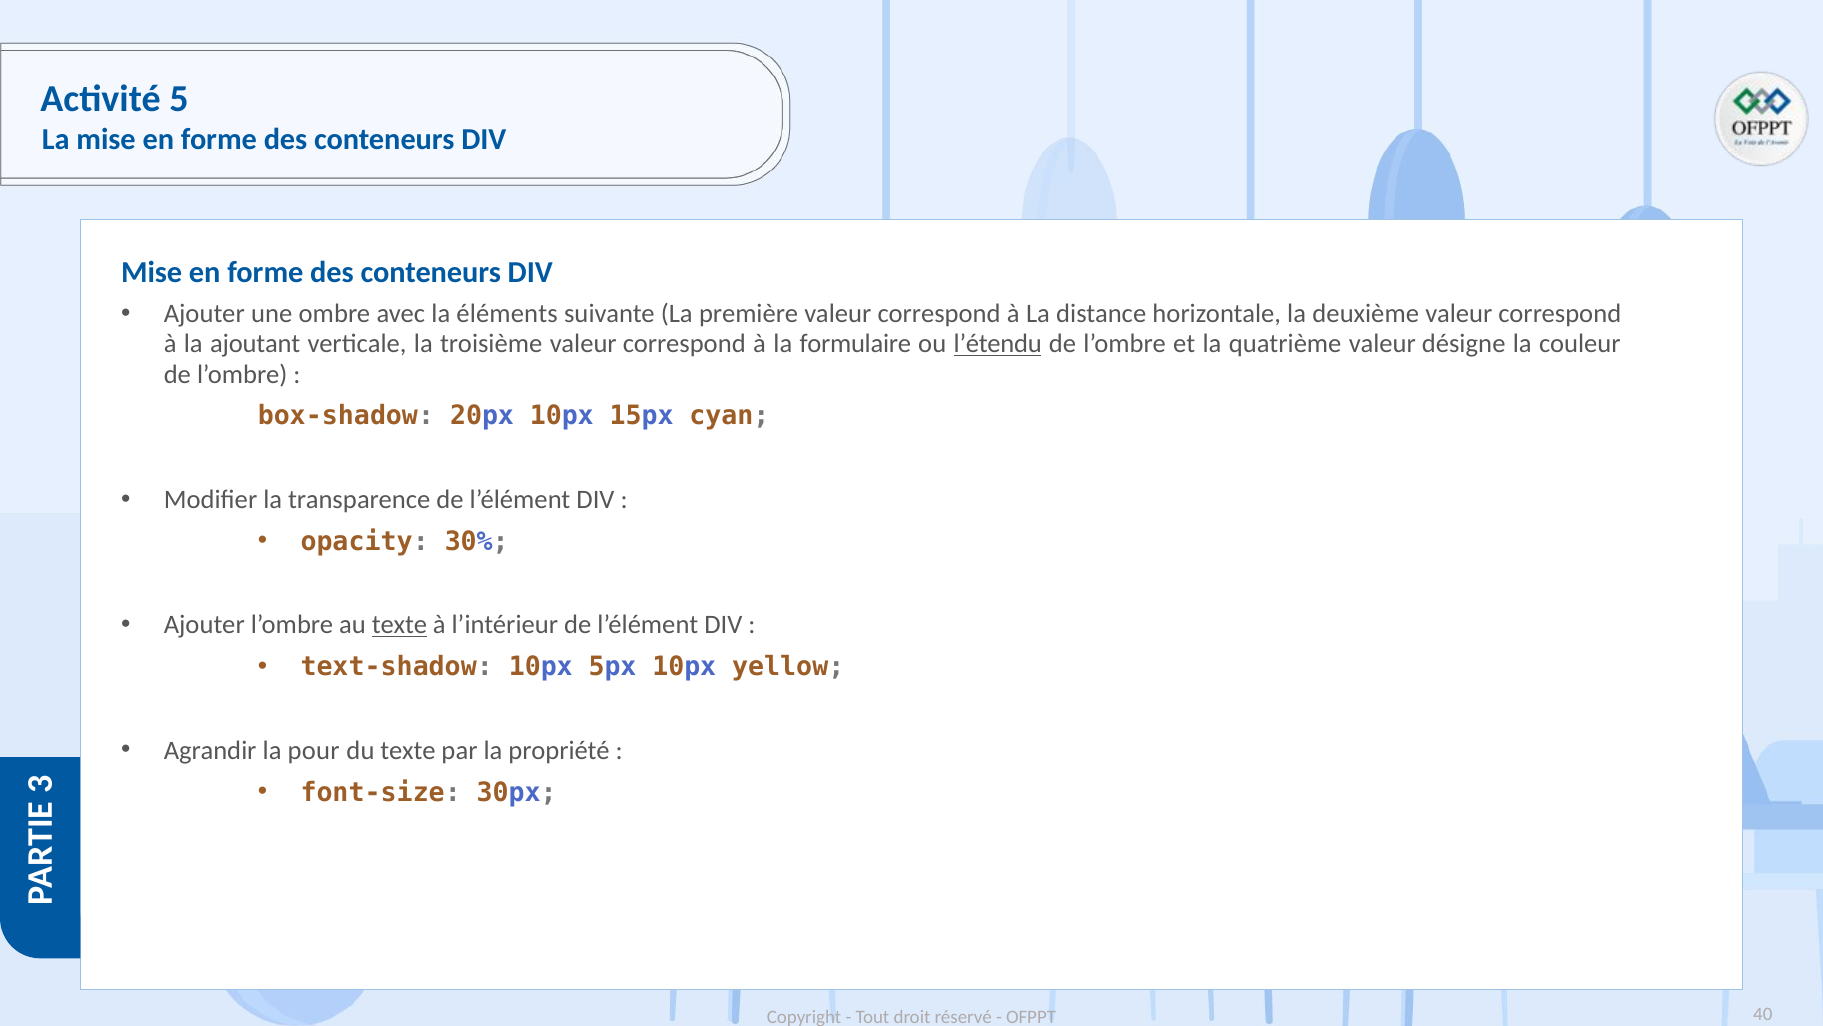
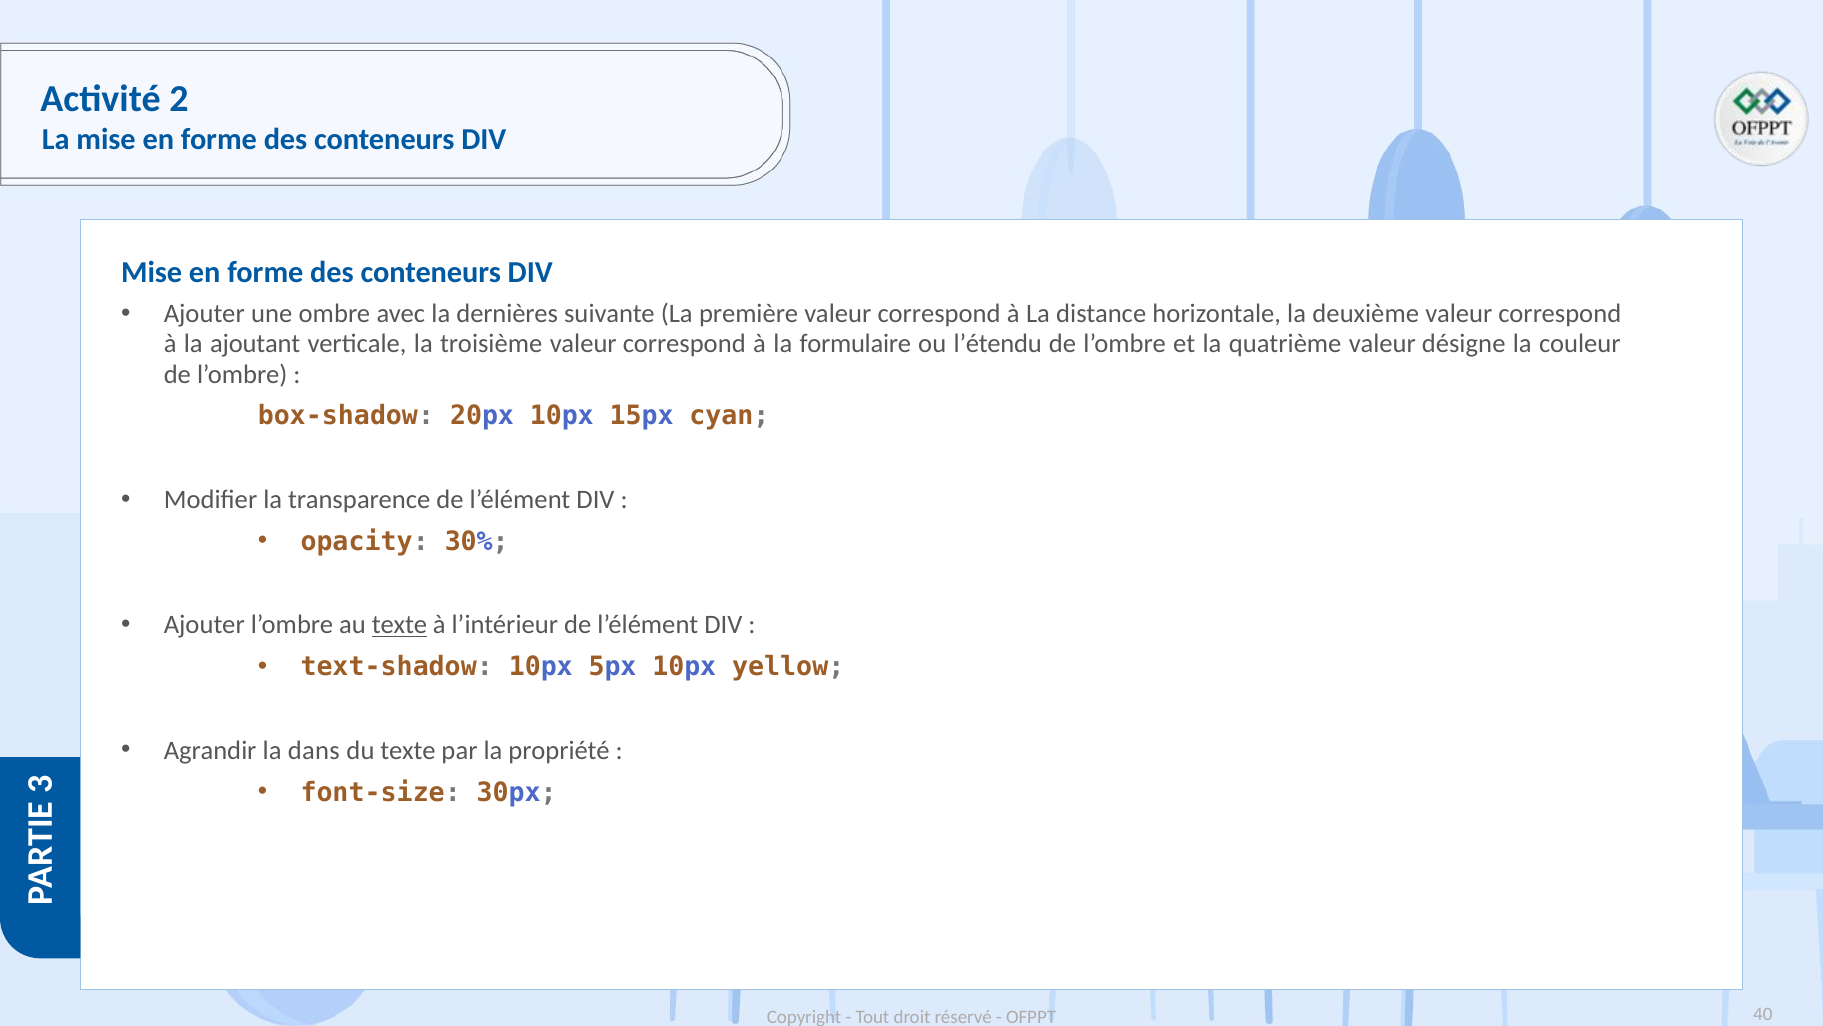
5: 5 -> 2 (179, 98)
éléments: éléments -> dernières (507, 313)
l’étendu underline: present -> none (998, 344)
pour: pour -> dans (314, 750)
